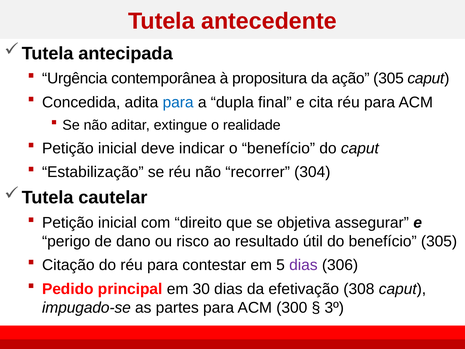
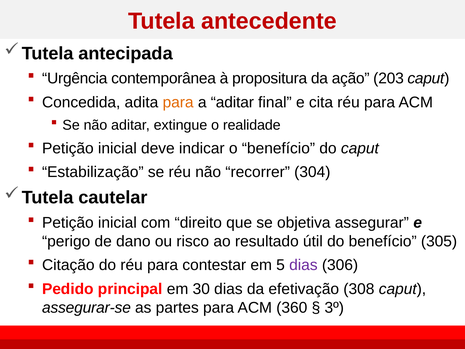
ação 305: 305 -> 203 (389, 78)
para colour: blue -> orange (178, 102)
a dupla: dupla -> aditar (232, 102)
impugado-se: impugado-se -> assegurar-se (86, 307)
300: 300 -> 360 (292, 307)
